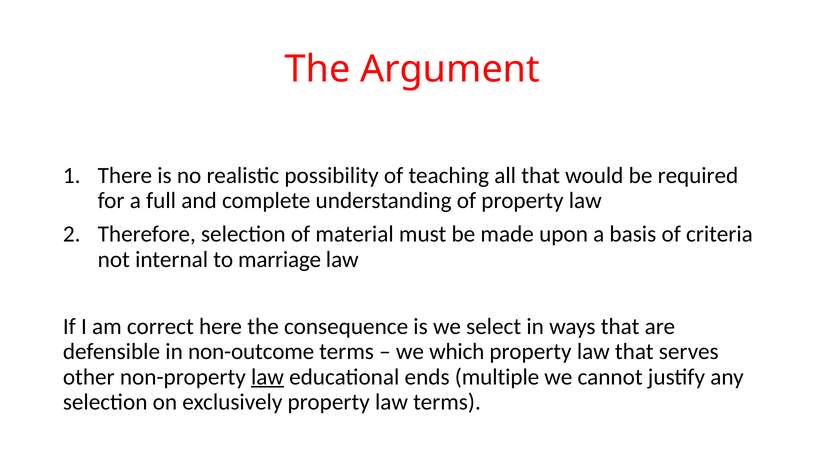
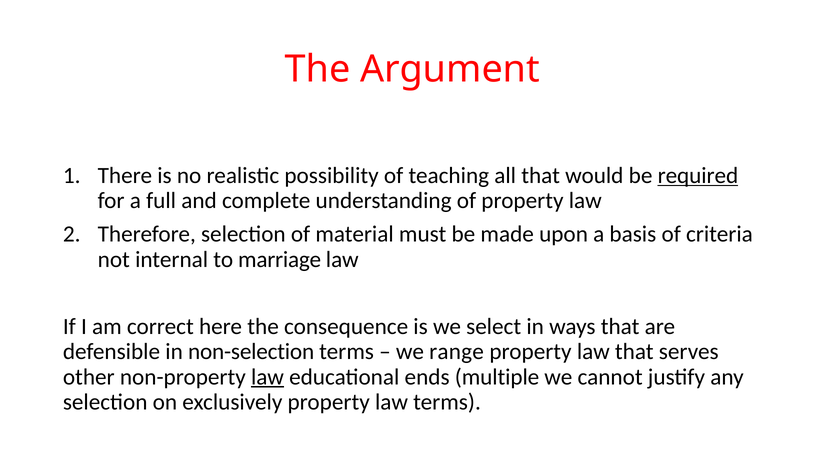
required underline: none -> present (698, 176)
non-outcome: non-outcome -> non-selection (251, 352)
which: which -> range (457, 352)
